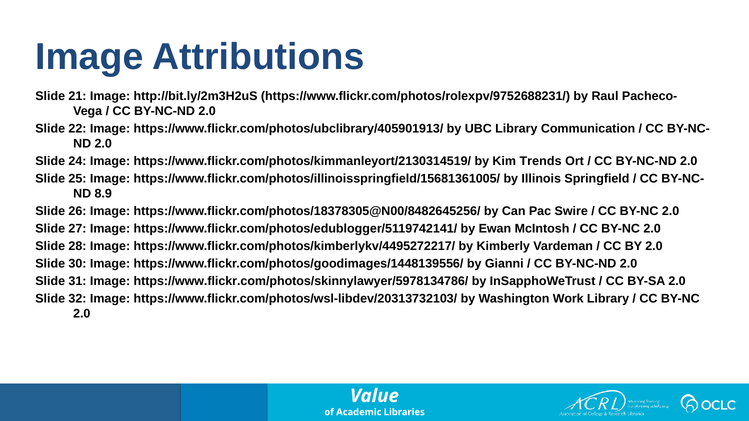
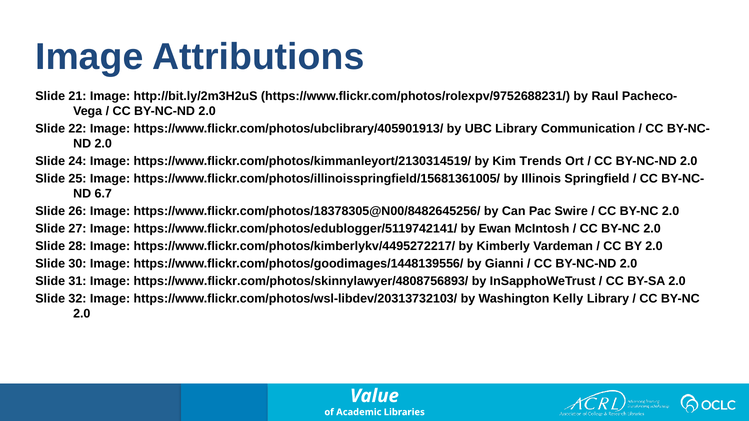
8.9: 8.9 -> 6.7 (103, 194)
https://www.flickr.com/photos/skinnylawyer/5978134786/: https://www.flickr.com/photos/skinnylawyer/5978134786/ -> https://www.flickr.com/photos/skinnylawyer/4808756893/ (301, 281)
Work: Work -> Kelly (568, 299)
